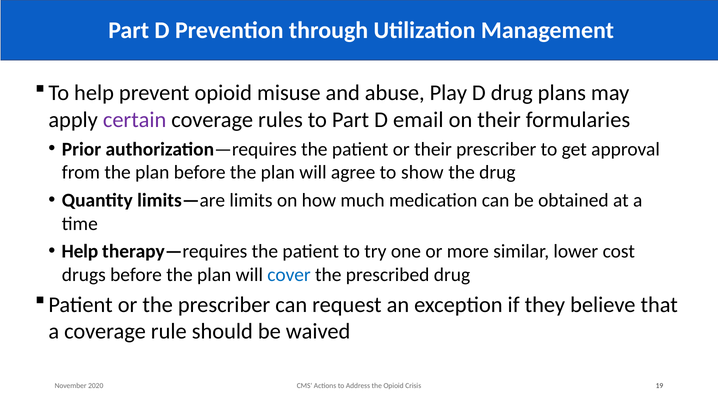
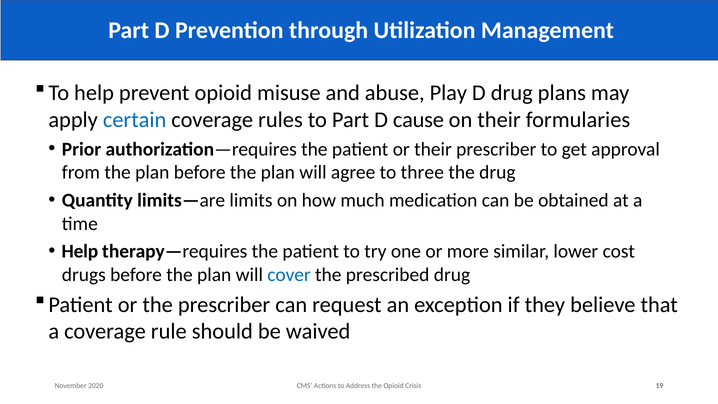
certain colour: purple -> blue (135, 120)
email: email -> cause (418, 120)
show: show -> three (422, 172)
